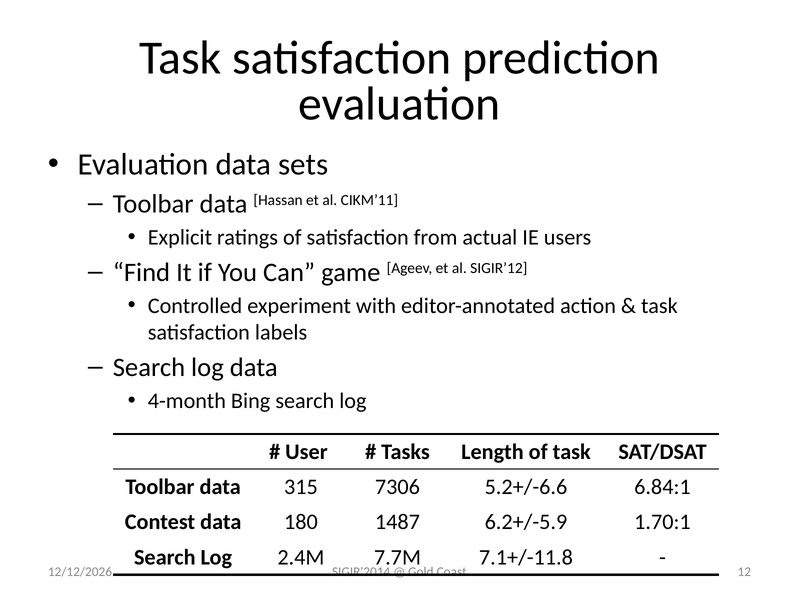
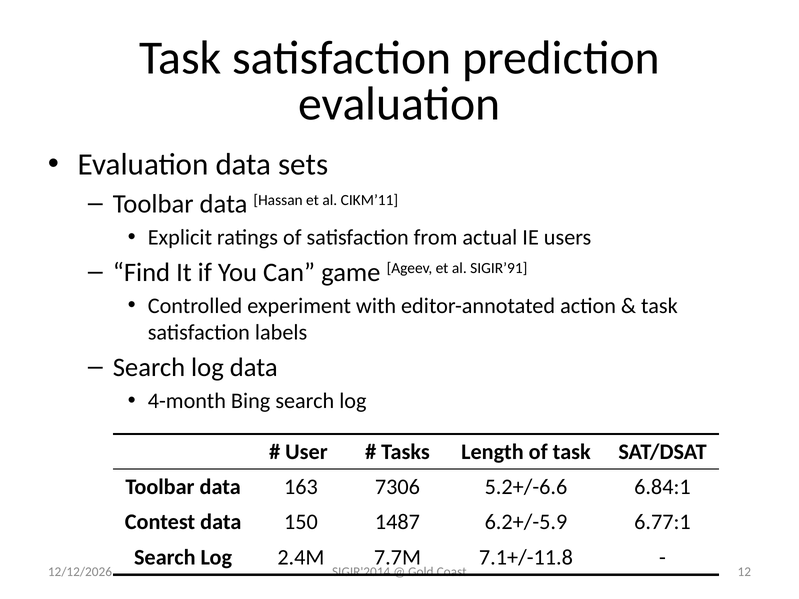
SIGIR’12: SIGIR’12 -> SIGIR’91 (499, 268)
315: 315 -> 163 (301, 487)
180: 180 -> 150 (301, 522)
1.70:1: 1.70:1 -> 6.77:1 (662, 522)
